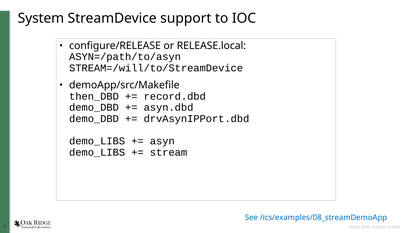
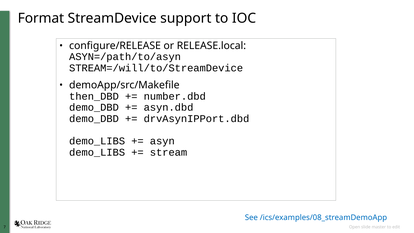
System: System -> Format (41, 18)
record.dbd: record.dbd -> number.dbd (175, 96)
